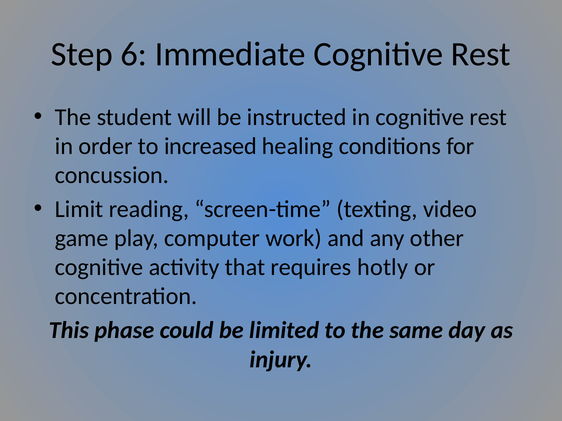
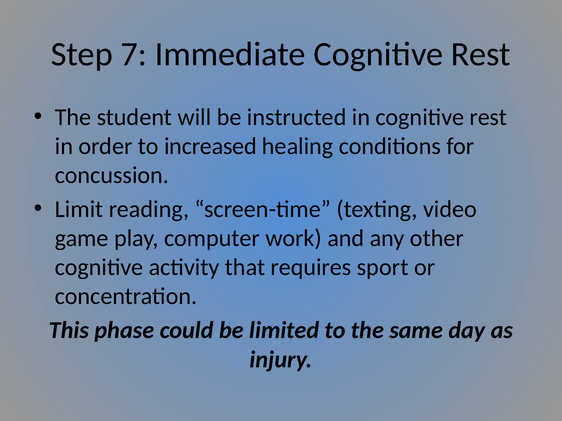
6: 6 -> 7 (134, 54)
hotly: hotly -> sport (383, 268)
